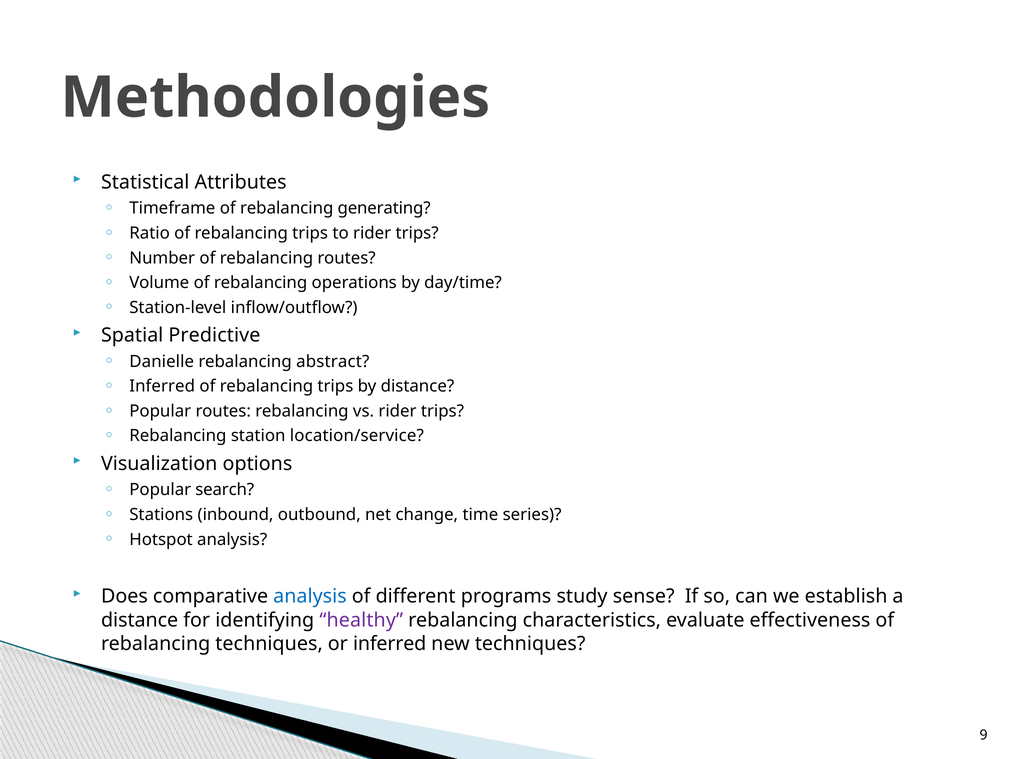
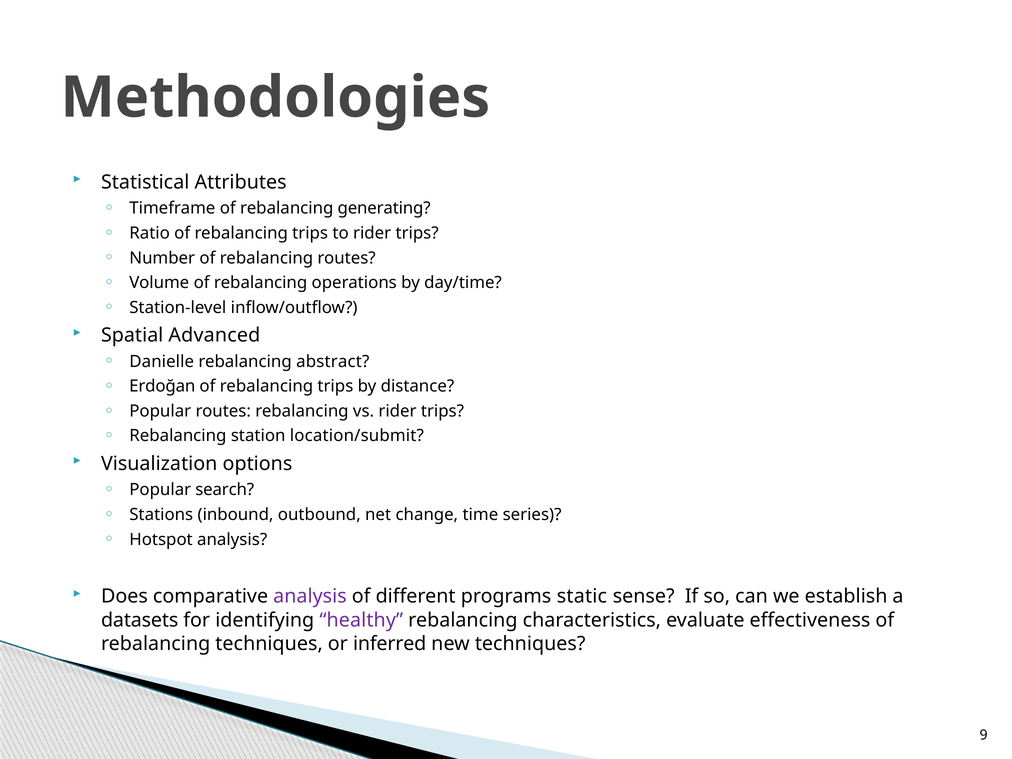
Predictive: Predictive -> Advanced (214, 335)
Inferred: Inferred -> Erdoğan (162, 386)
location/service: location/service -> location/submit (357, 436)
analysis colour: blue -> purple (310, 596)
study: study -> static (582, 596)
distance: distance -> datasets (140, 620)
